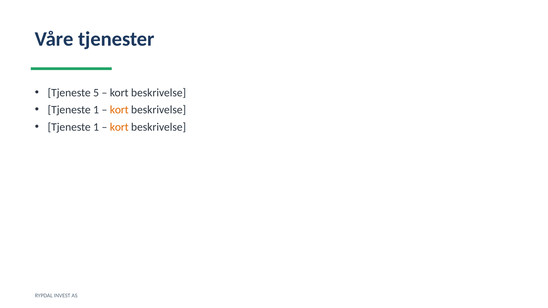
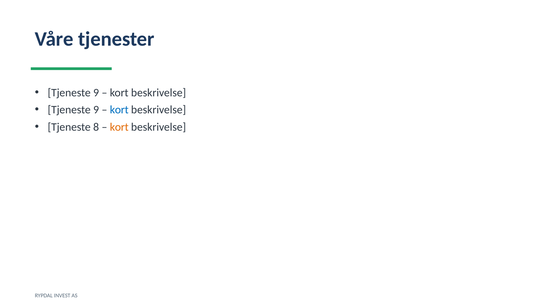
5: 5 -> 9 (96, 93)
1: 1 -> 9 (96, 110)
kort colour: orange -> blue (119, 110)
1: 1 -> 8 (96, 127)
